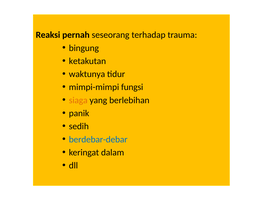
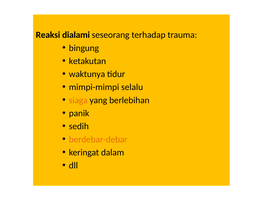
pernah: pernah -> dialami (76, 35)
fungsi: fungsi -> selalu (132, 88)
berdebar-debar colour: blue -> orange (98, 140)
